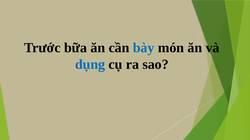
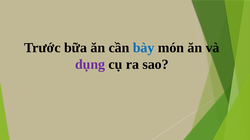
dụng colour: blue -> purple (90, 65)
